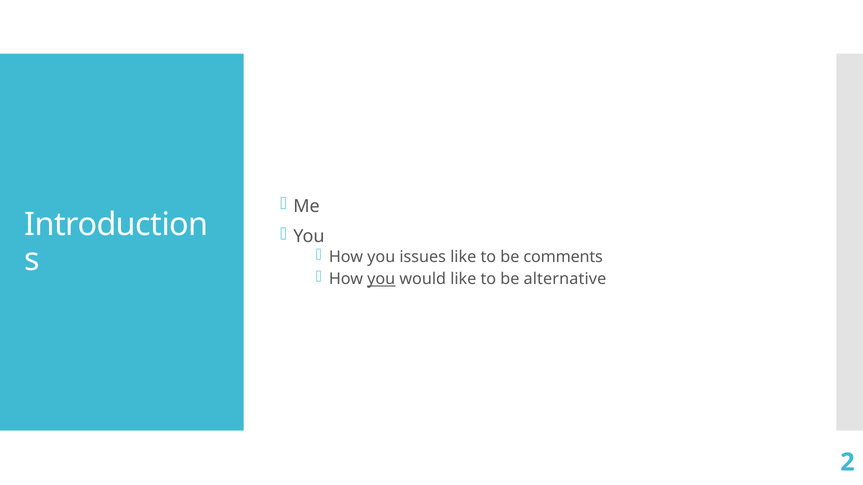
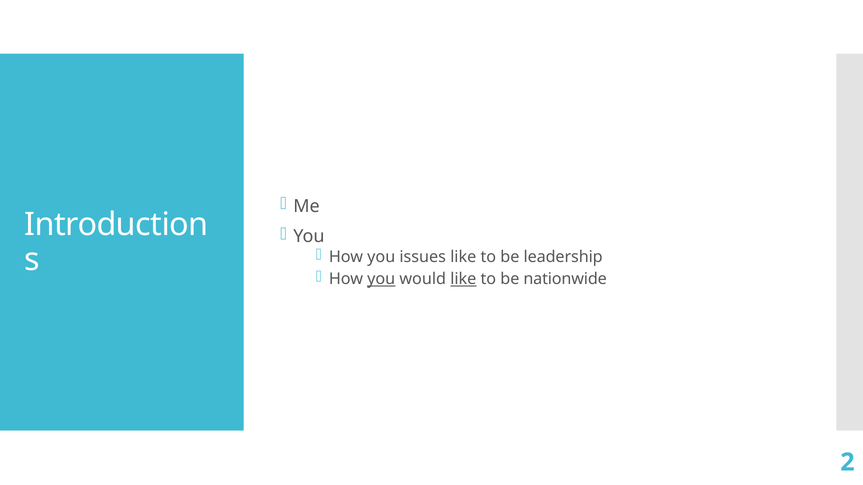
comments: comments -> leadership (563, 257)
like underline: none -> present (463, 279)
alternative: alternative -> nationwide (565, 279)
